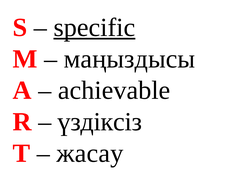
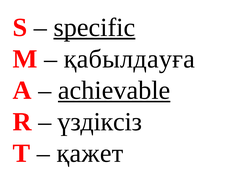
маңыздысы: маңыздысы -> қабылдауға (129, 59)
achievable underline: none -> present (114, 91)
жасау: жасау -> қажет (90, 154)
